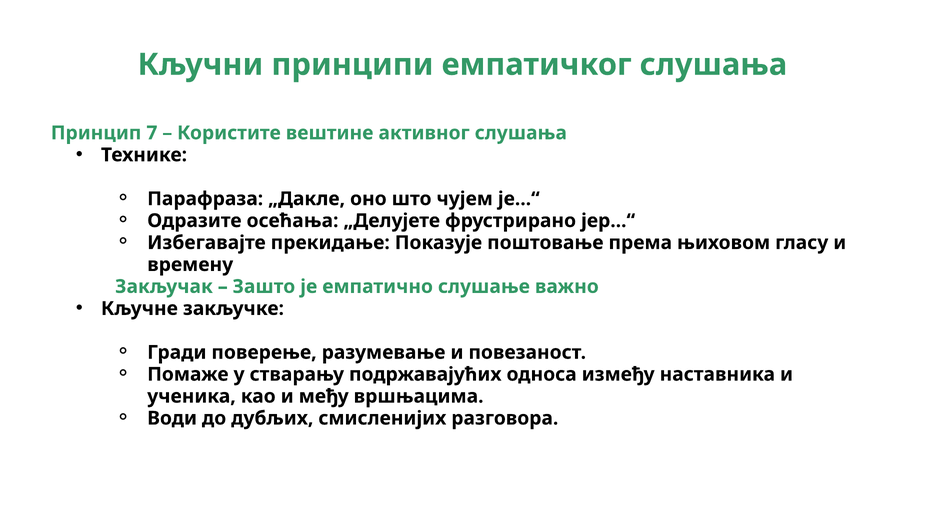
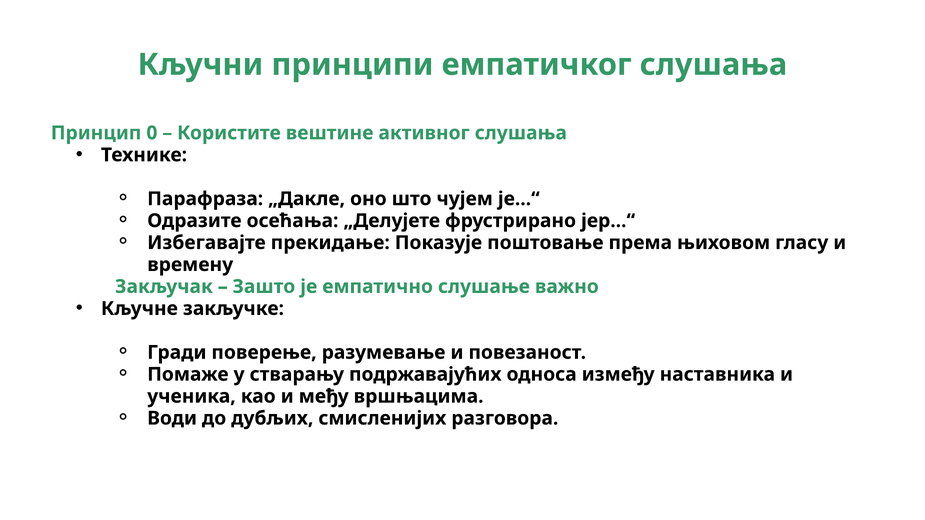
7: 7 -> 0 (152, 133)
